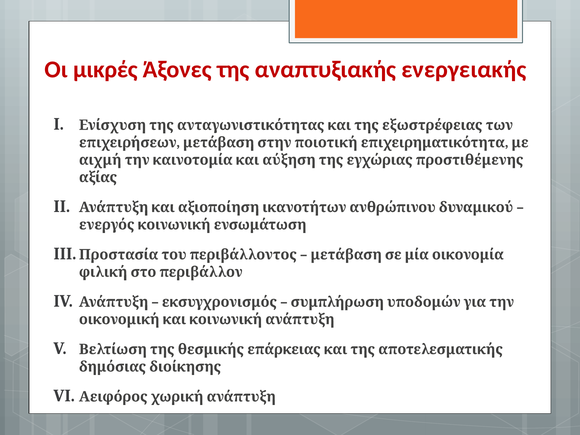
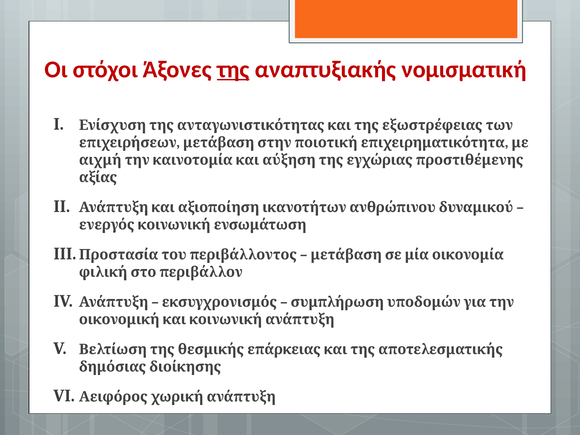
μικρές: μικρές -> στόχοι (105, 69)
της underline: none -> present (233, 69)
ενεργειακής: ενεργειακής -> νομισματική (464, 69)
